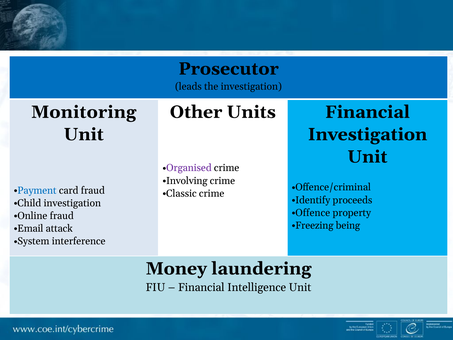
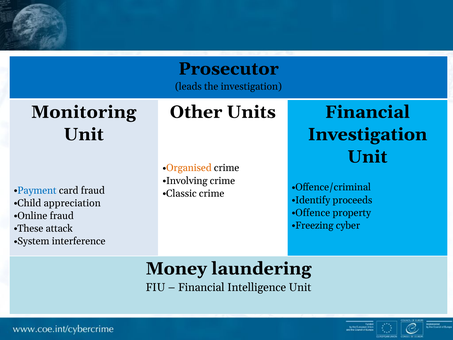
Organised colour: purple -> orange (189, 168)
Child investigation: investigation -> appreciation (72, 203)
being: being -> cyber (348, 225)
Email: Email -> These (30, 228)
